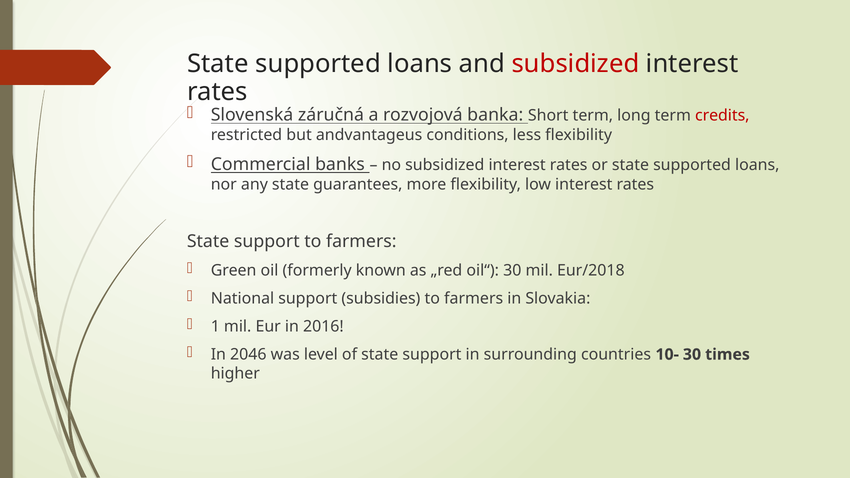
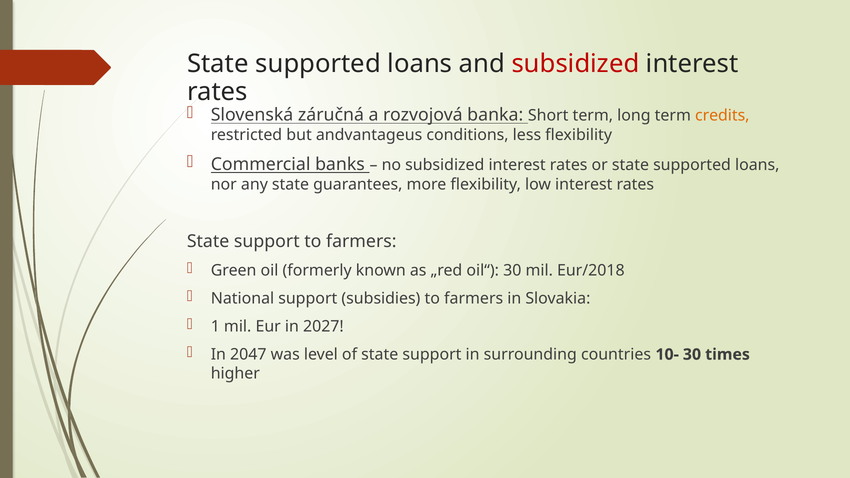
credits colour: red -> orange (722, 116)
2016: 2016 -> 2027 (323, 327)
2046: 2046 -> 2047 (248, 355)
